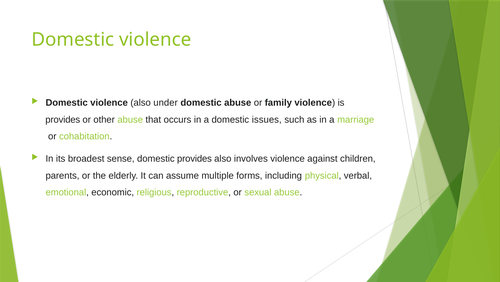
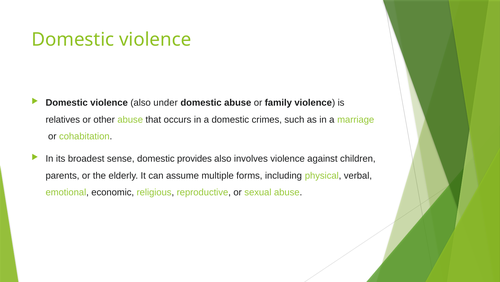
provides: provides -> relatives (63, 119)
issues: issues -> crimes (267, 119)
